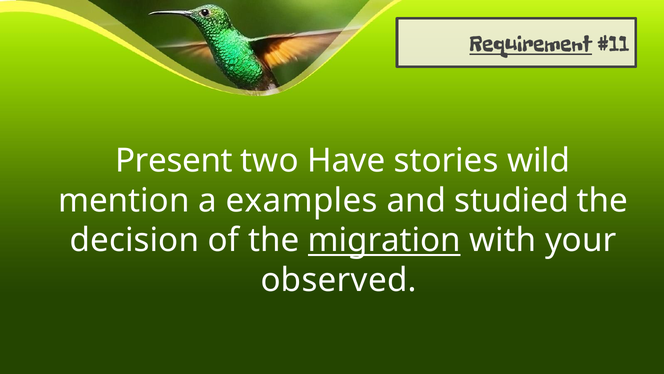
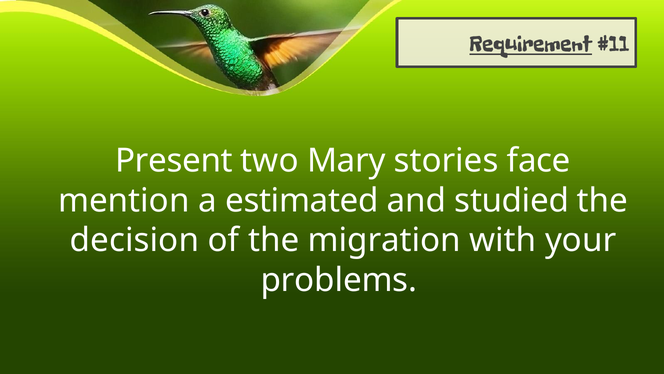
Have: Have -> Mary (346, 161)
wild: wild -> face (539, 161)
examples: examples -> estimated (302, 200)
migration underline: present -> none (384, 240)
observed: observed -> problems (339, 280)
